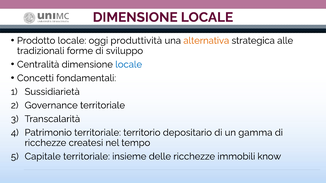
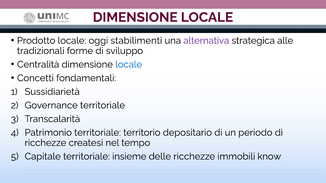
produttività: produttività -> stabilimenti (136, 41)
alternativa colour: orange -> purple (206, 41)
gamma: gamma -> periodo (255, 133)
